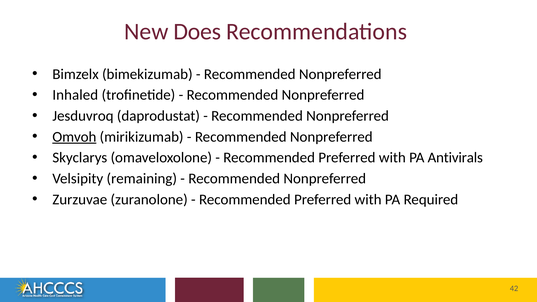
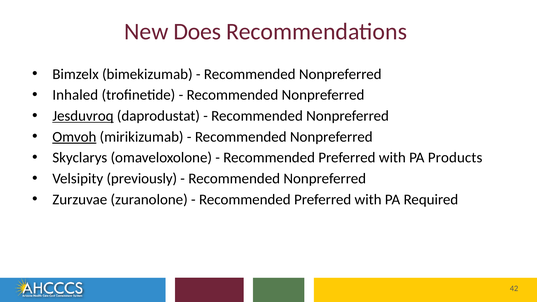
Jesduvroq underline: none -> present (83, 116)
Antivirals: Antivirals -> Products (455, 158)
remaining: remaining -> previously (142, 179)
